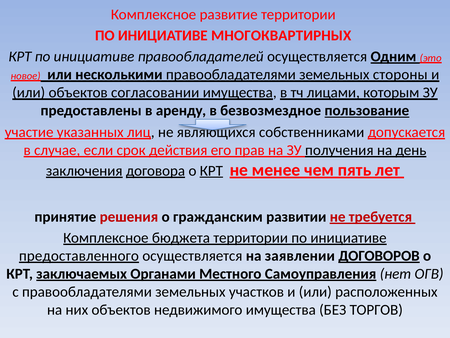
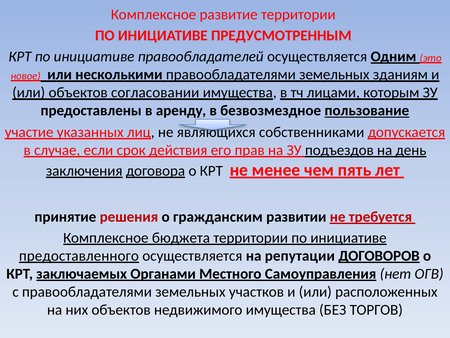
МНОГОКВАРТИРНЫХ: МНОГОКВАРТИРНЫХ -> ПРЕДУСМОТРЕННЫМ (281, 36)
стороны: стороны -> зданиям (400, 75)
получения: получения -> подъездов (339, 150)
КРТ underline: present -> none (211, 171)
заявлении: заявлении -> репутации (300, 255)
